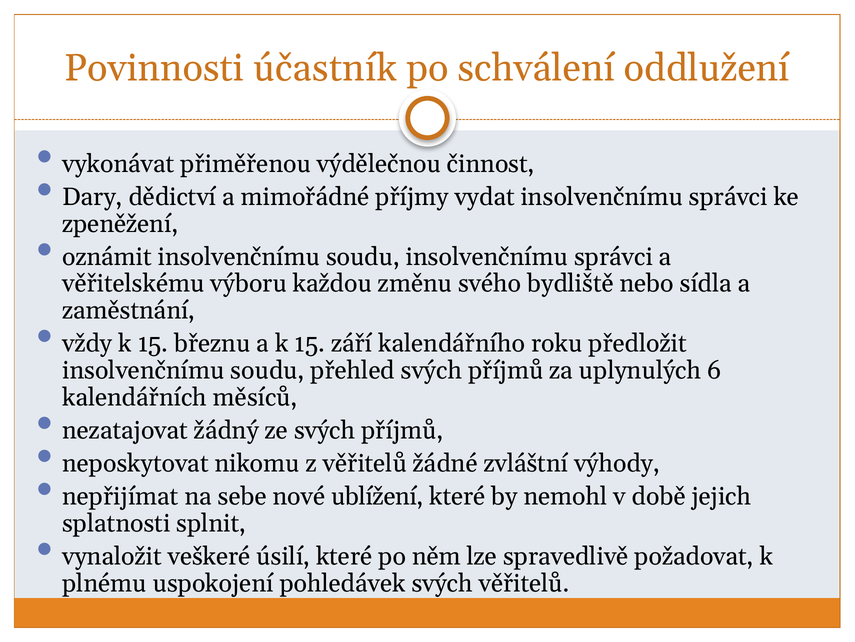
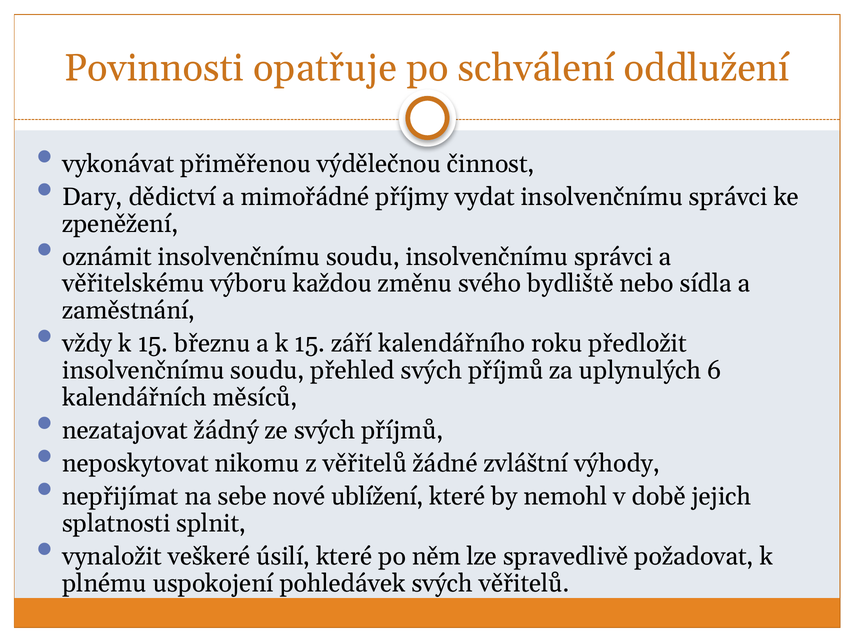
účastník: účastník -> opatřuje (325, 68)
